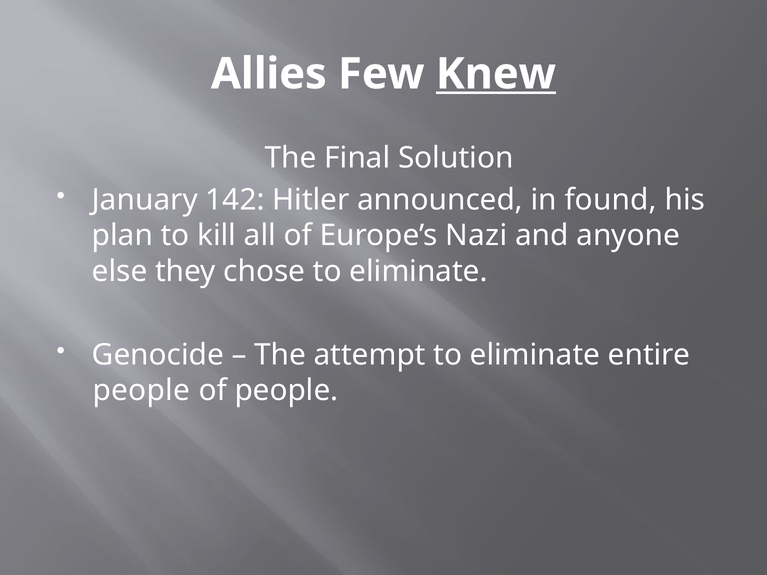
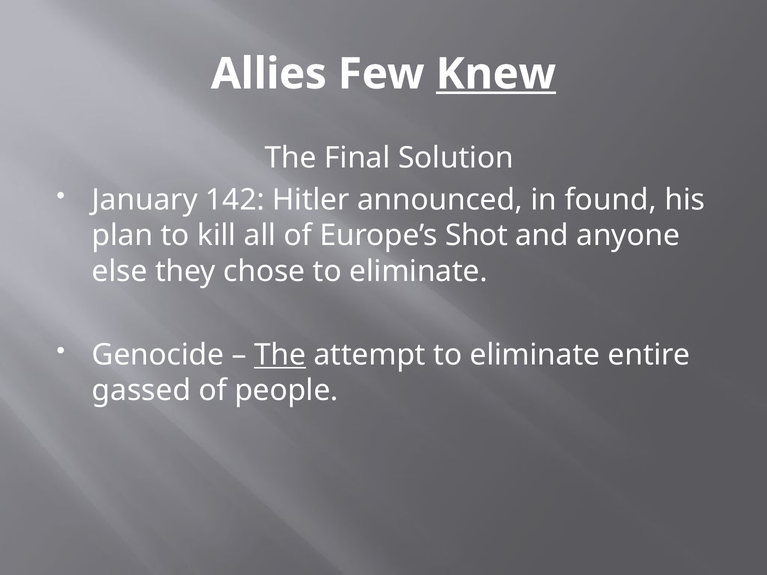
Nazi: Nazi -> Shot (477, 236)
The underline: none -> present (280, 355)
people: people -> gassed (141, 391)
